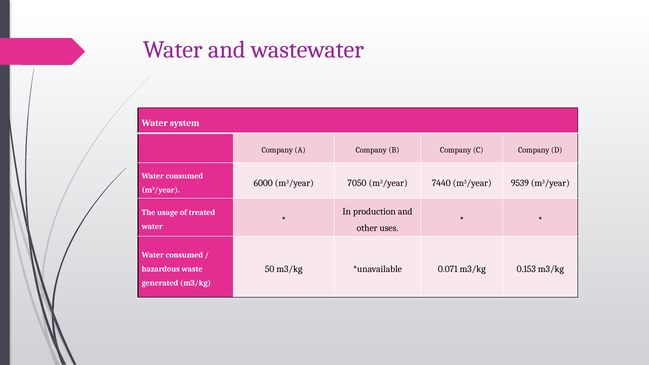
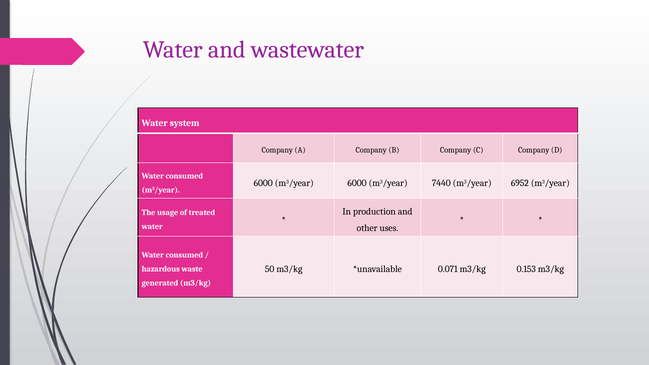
6000 m3/year 7050: 7050 -> 6000 (357, 183)
9539: 9539 -> 6952 (520, 183)
